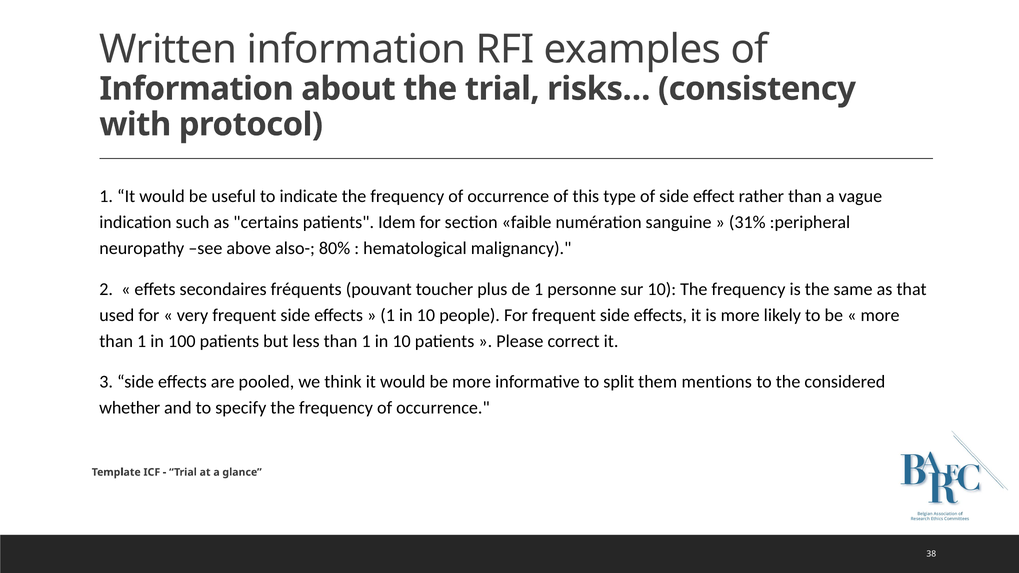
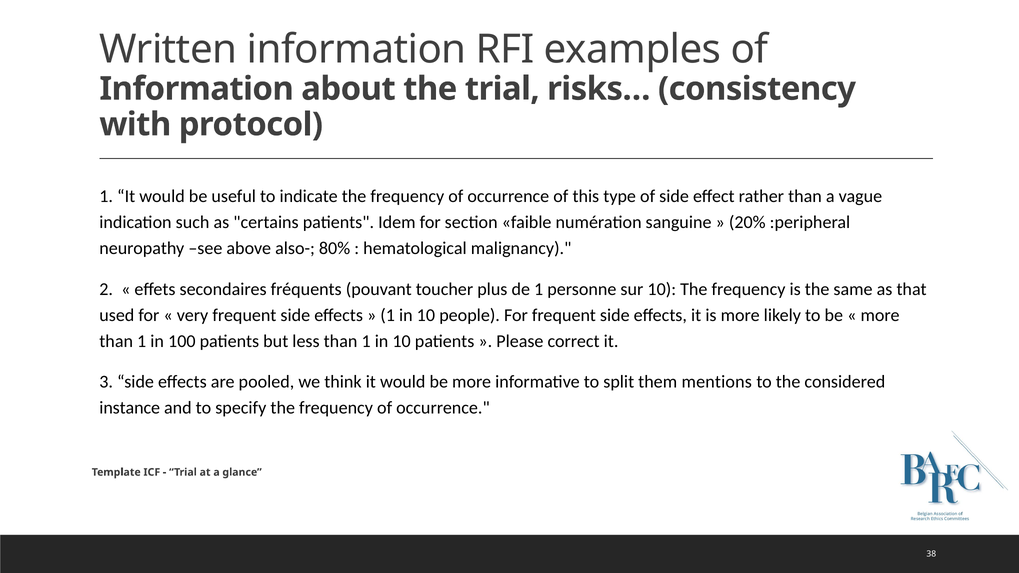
31%: 31% -> 20% (747, 222)
whether: whether -> instance (130, 408)
